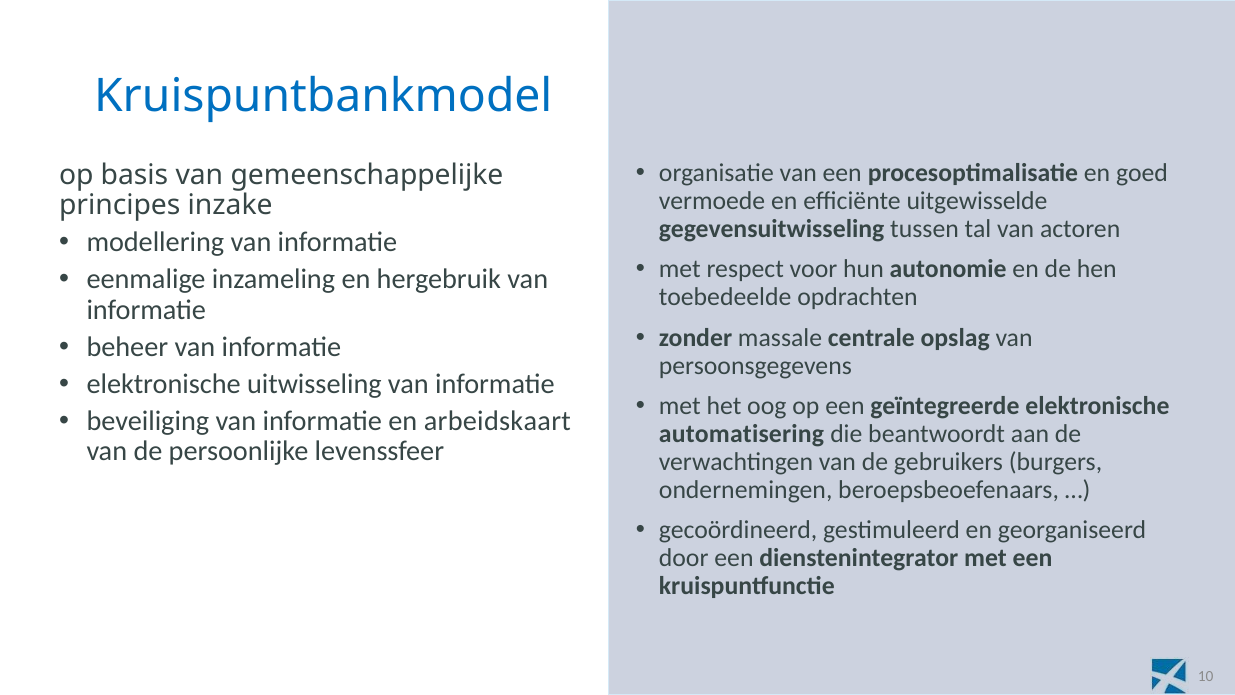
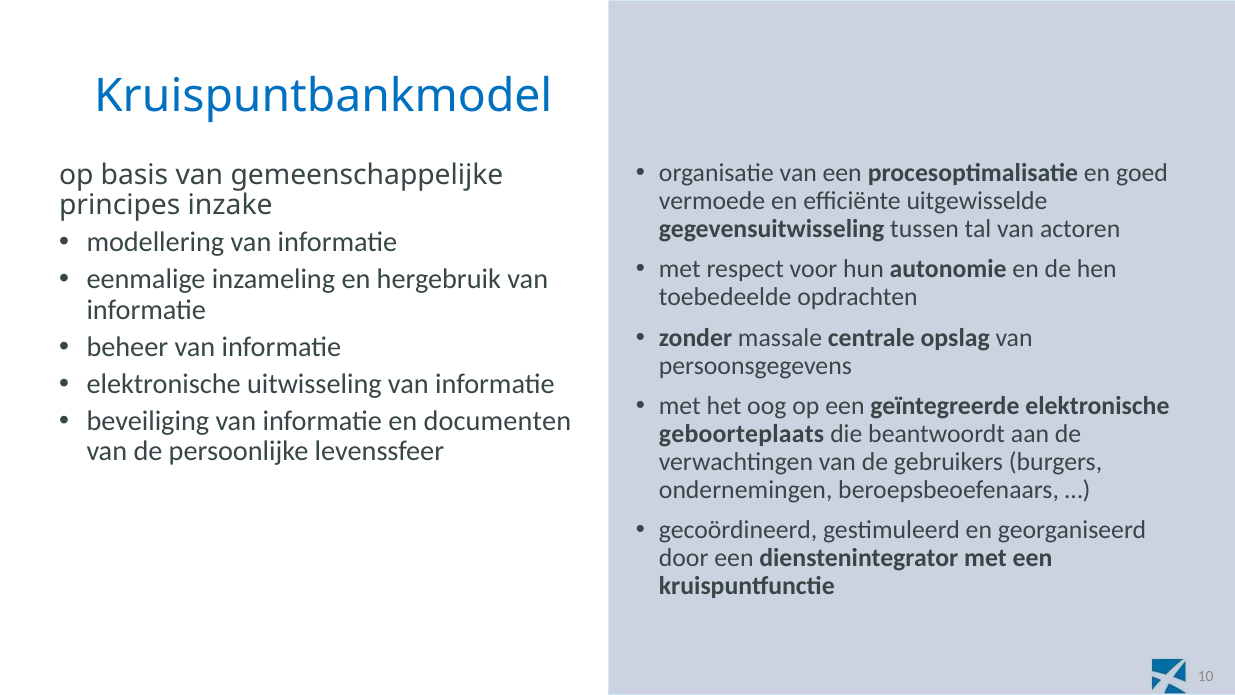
arbeidskaart: arbeidskaart -> documenten (497, 421)
automatisering: automatisering -> geboorteplaats (742, 434)
